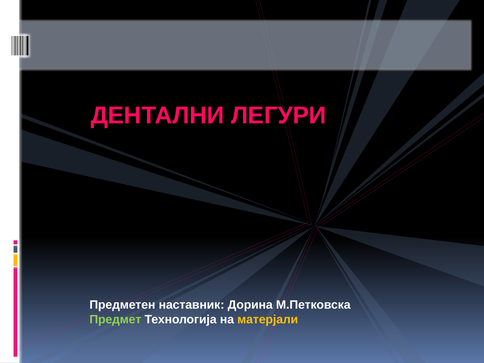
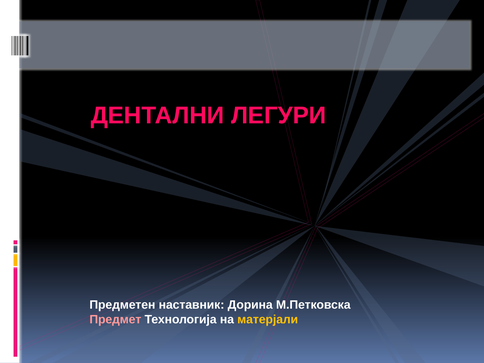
Предмет colour: light green -> pink (115, 319)
